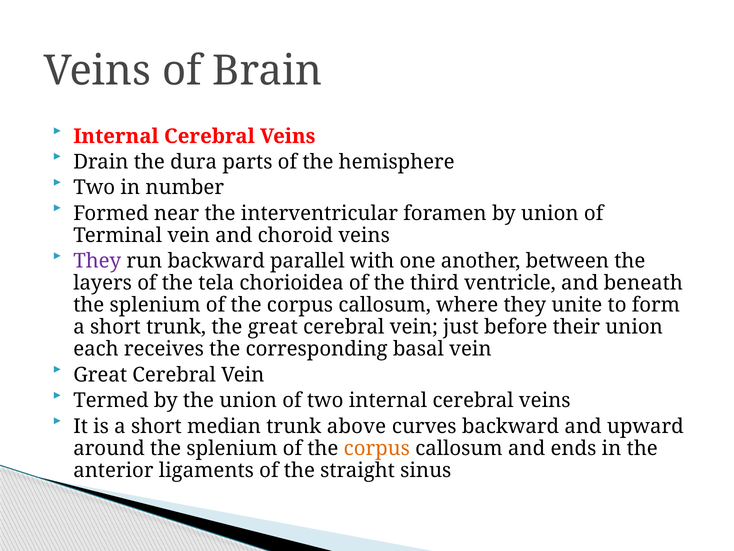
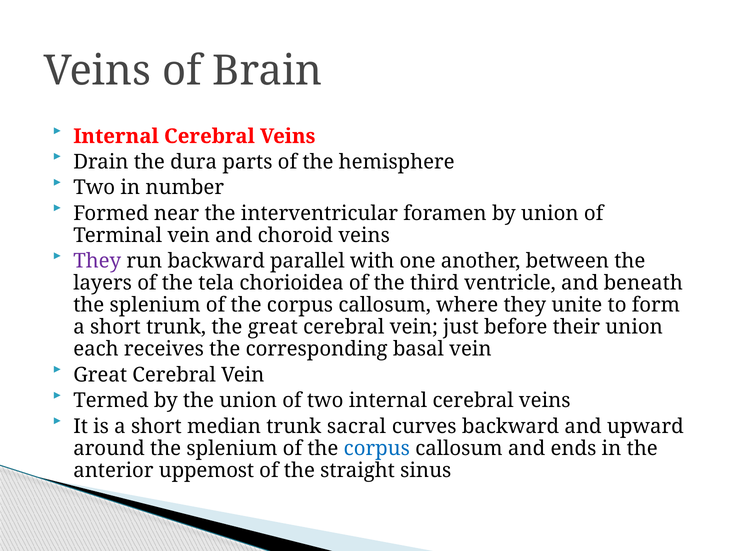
above: above -> sacral (356, 426)
corpus colour: orange -> blue (377, 448)
ligaments: ligaments -> uppemost (206, 470)
